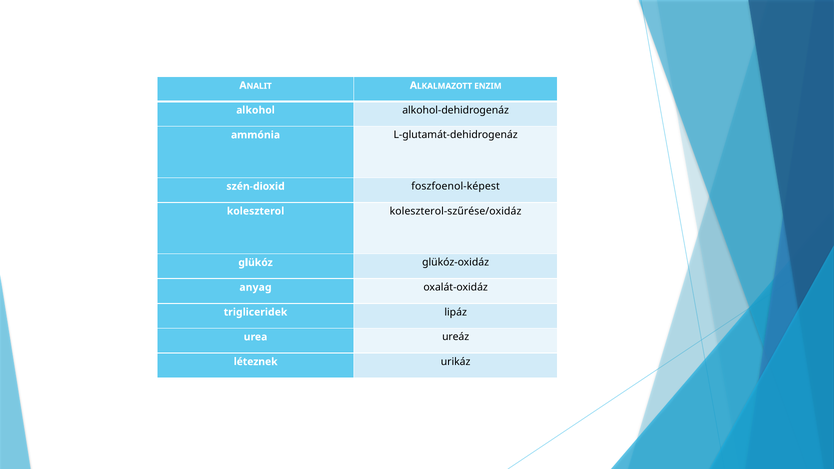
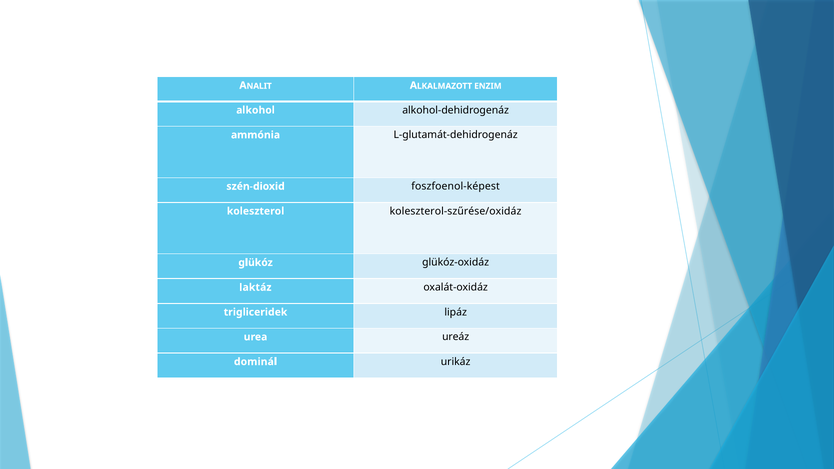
anyag: anyag -> laktáz (255, 287)
léteznek: léteznek -> dominál (255, 362)
